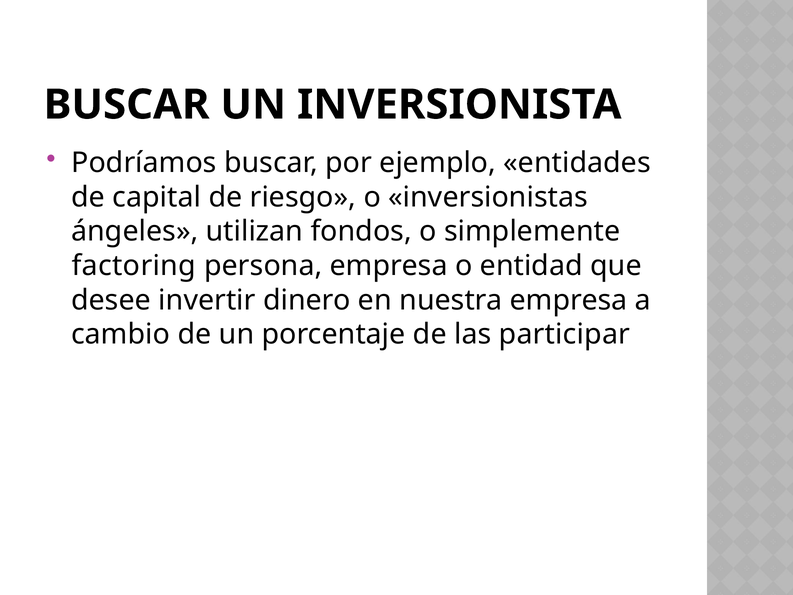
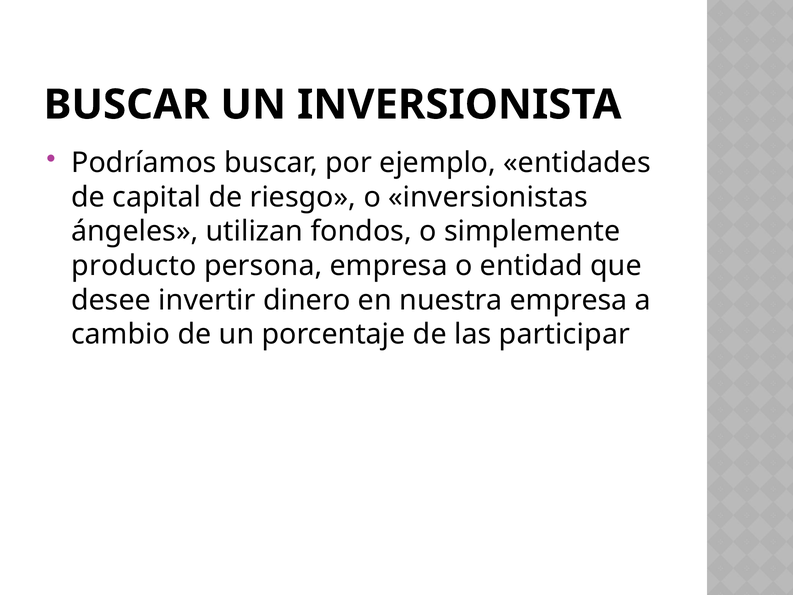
factoring: factoring -> producto (134, 266)
